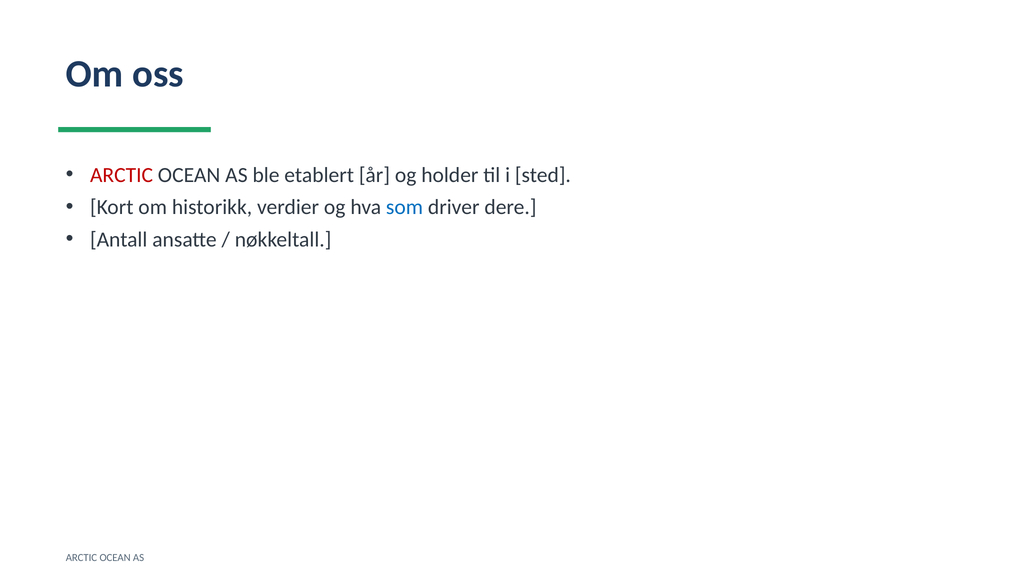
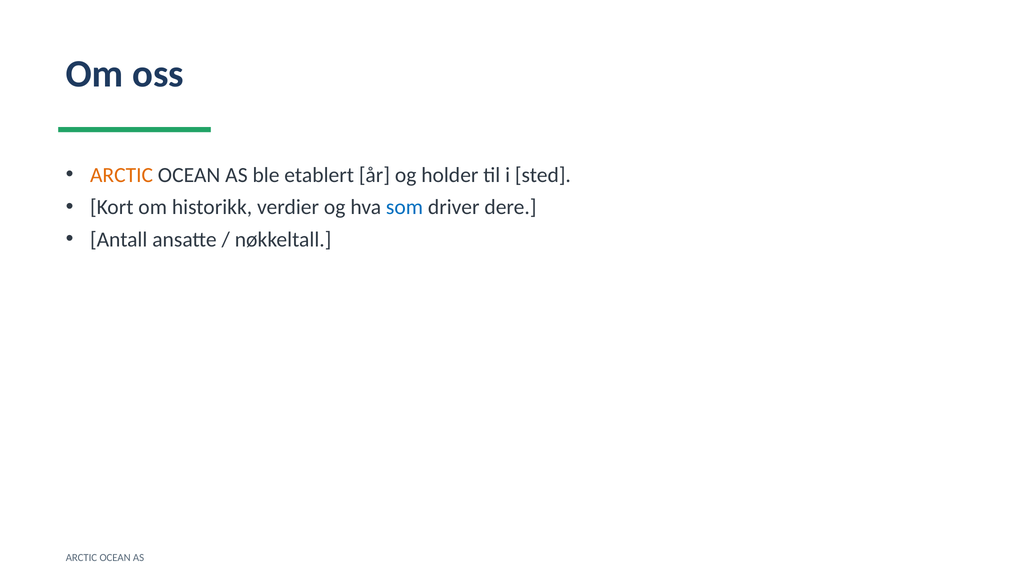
ARCTIC colour: red -> orange (122, 175)
